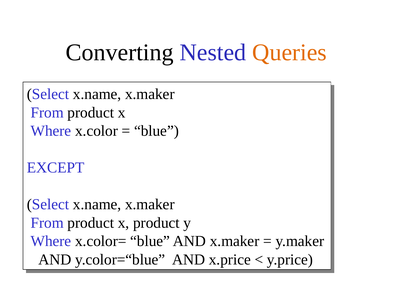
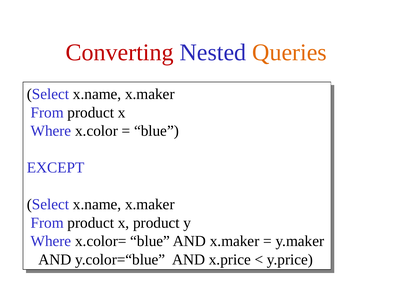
Converting colour: black -> red (120, 52)
